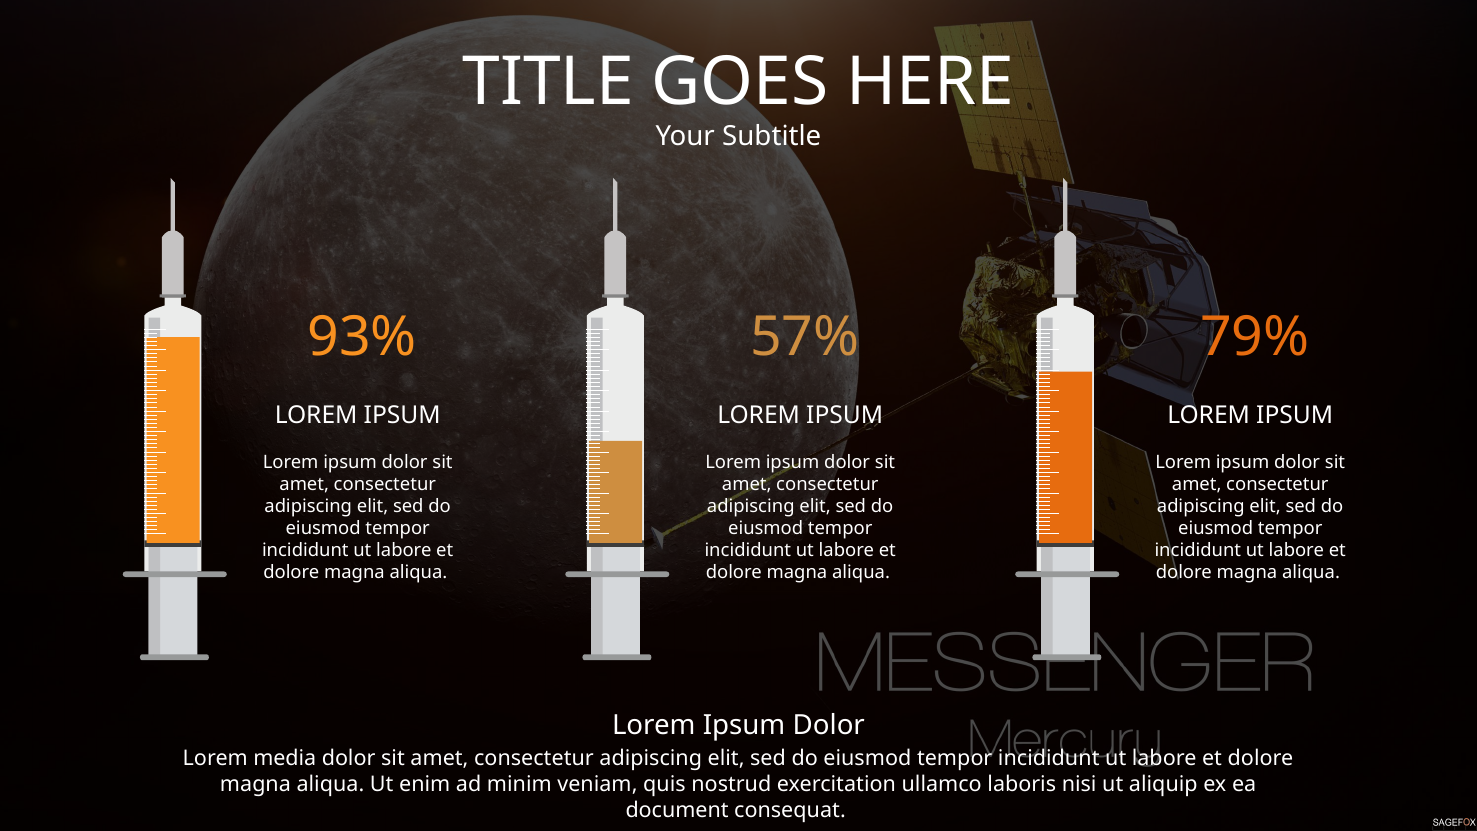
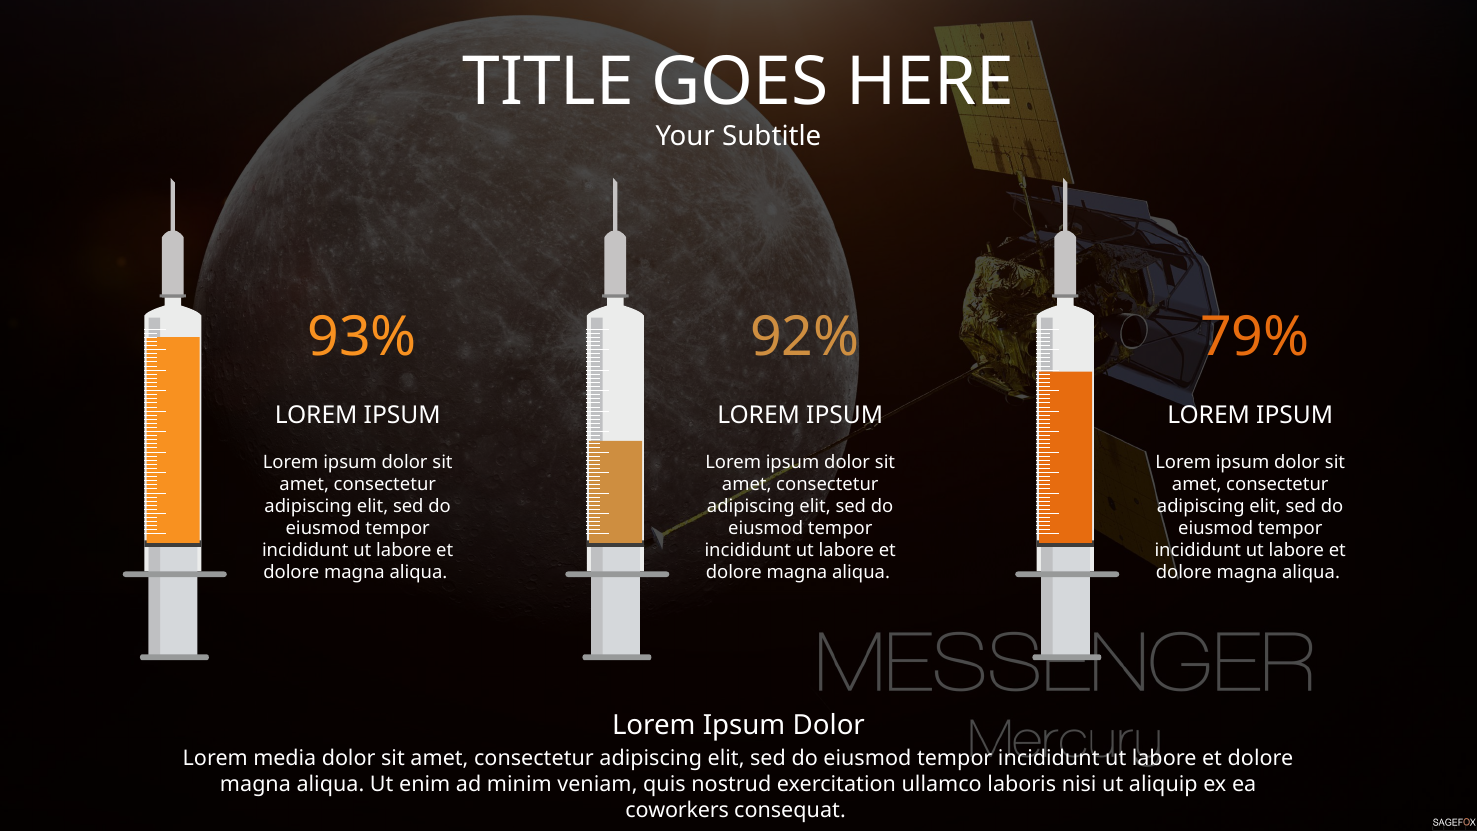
57%: 57% -> 92% (805, 337)
document: document -> coworkers (677, 810)
